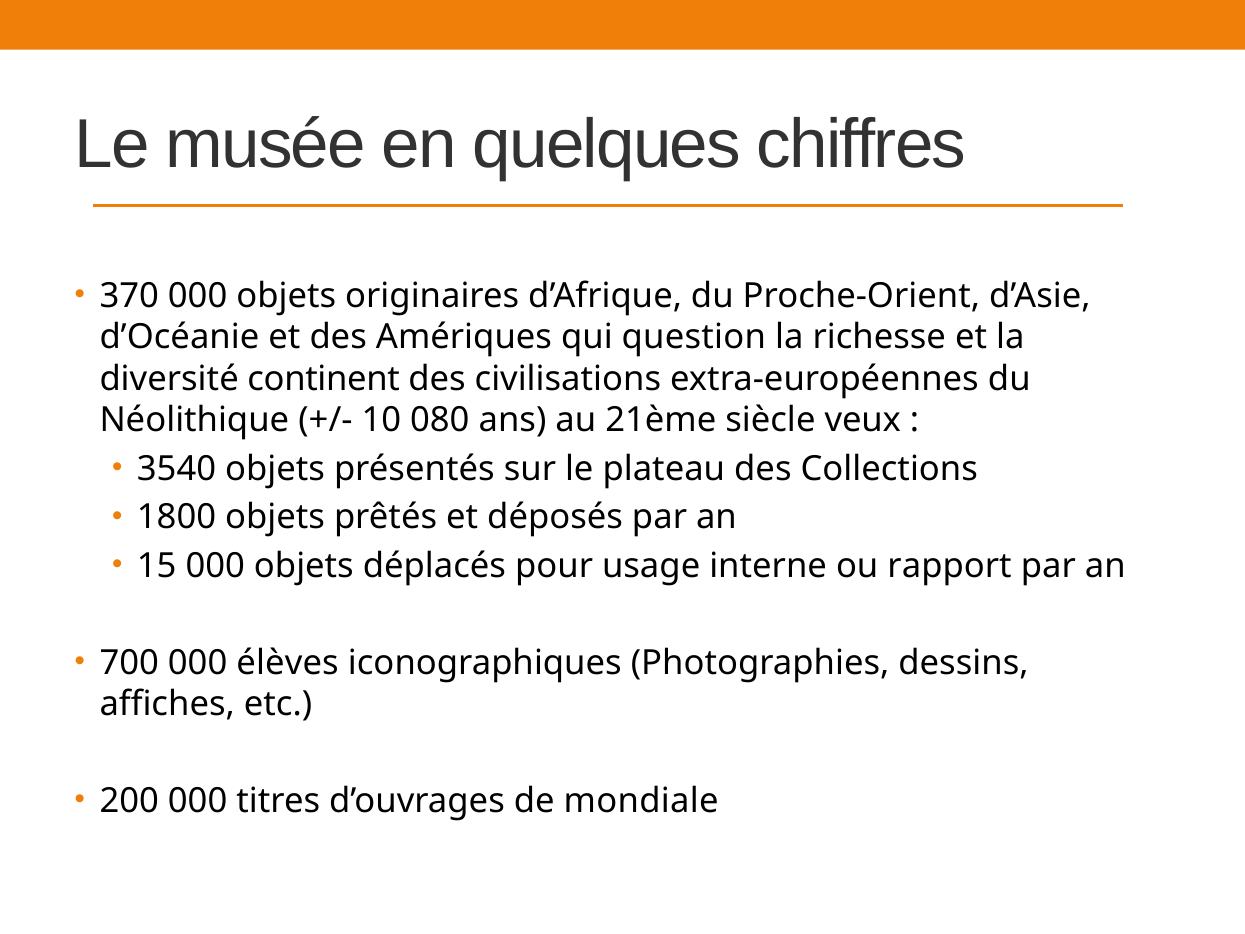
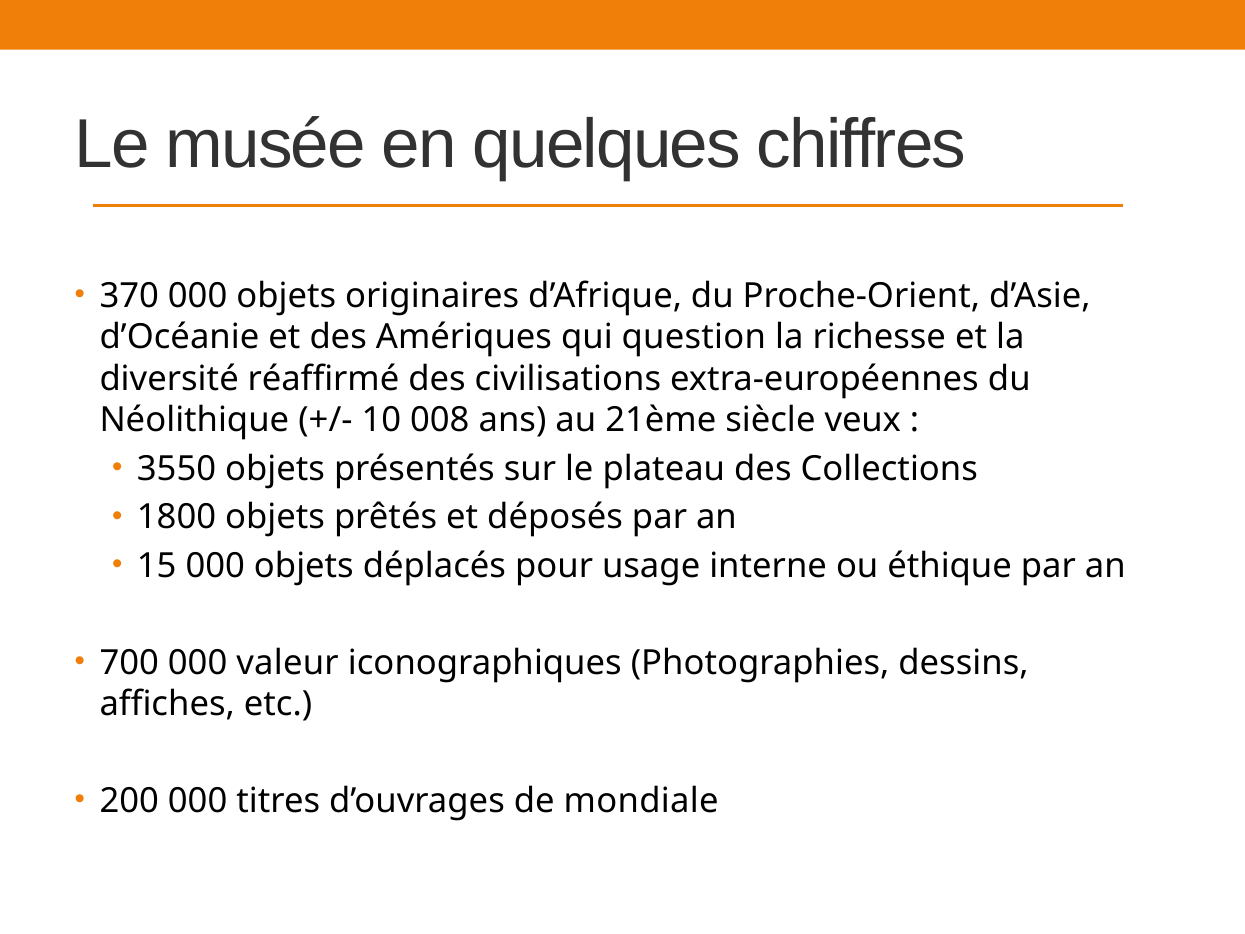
continent: continent -> réaffirmé (323, 379)
080: 080 -> 008 (440, 420)
3540: 3540 -> 3550 (177, 469)
rapport: rapport -> éthique (950, 566)
élèves: élèves -> valeur (288, 662)
